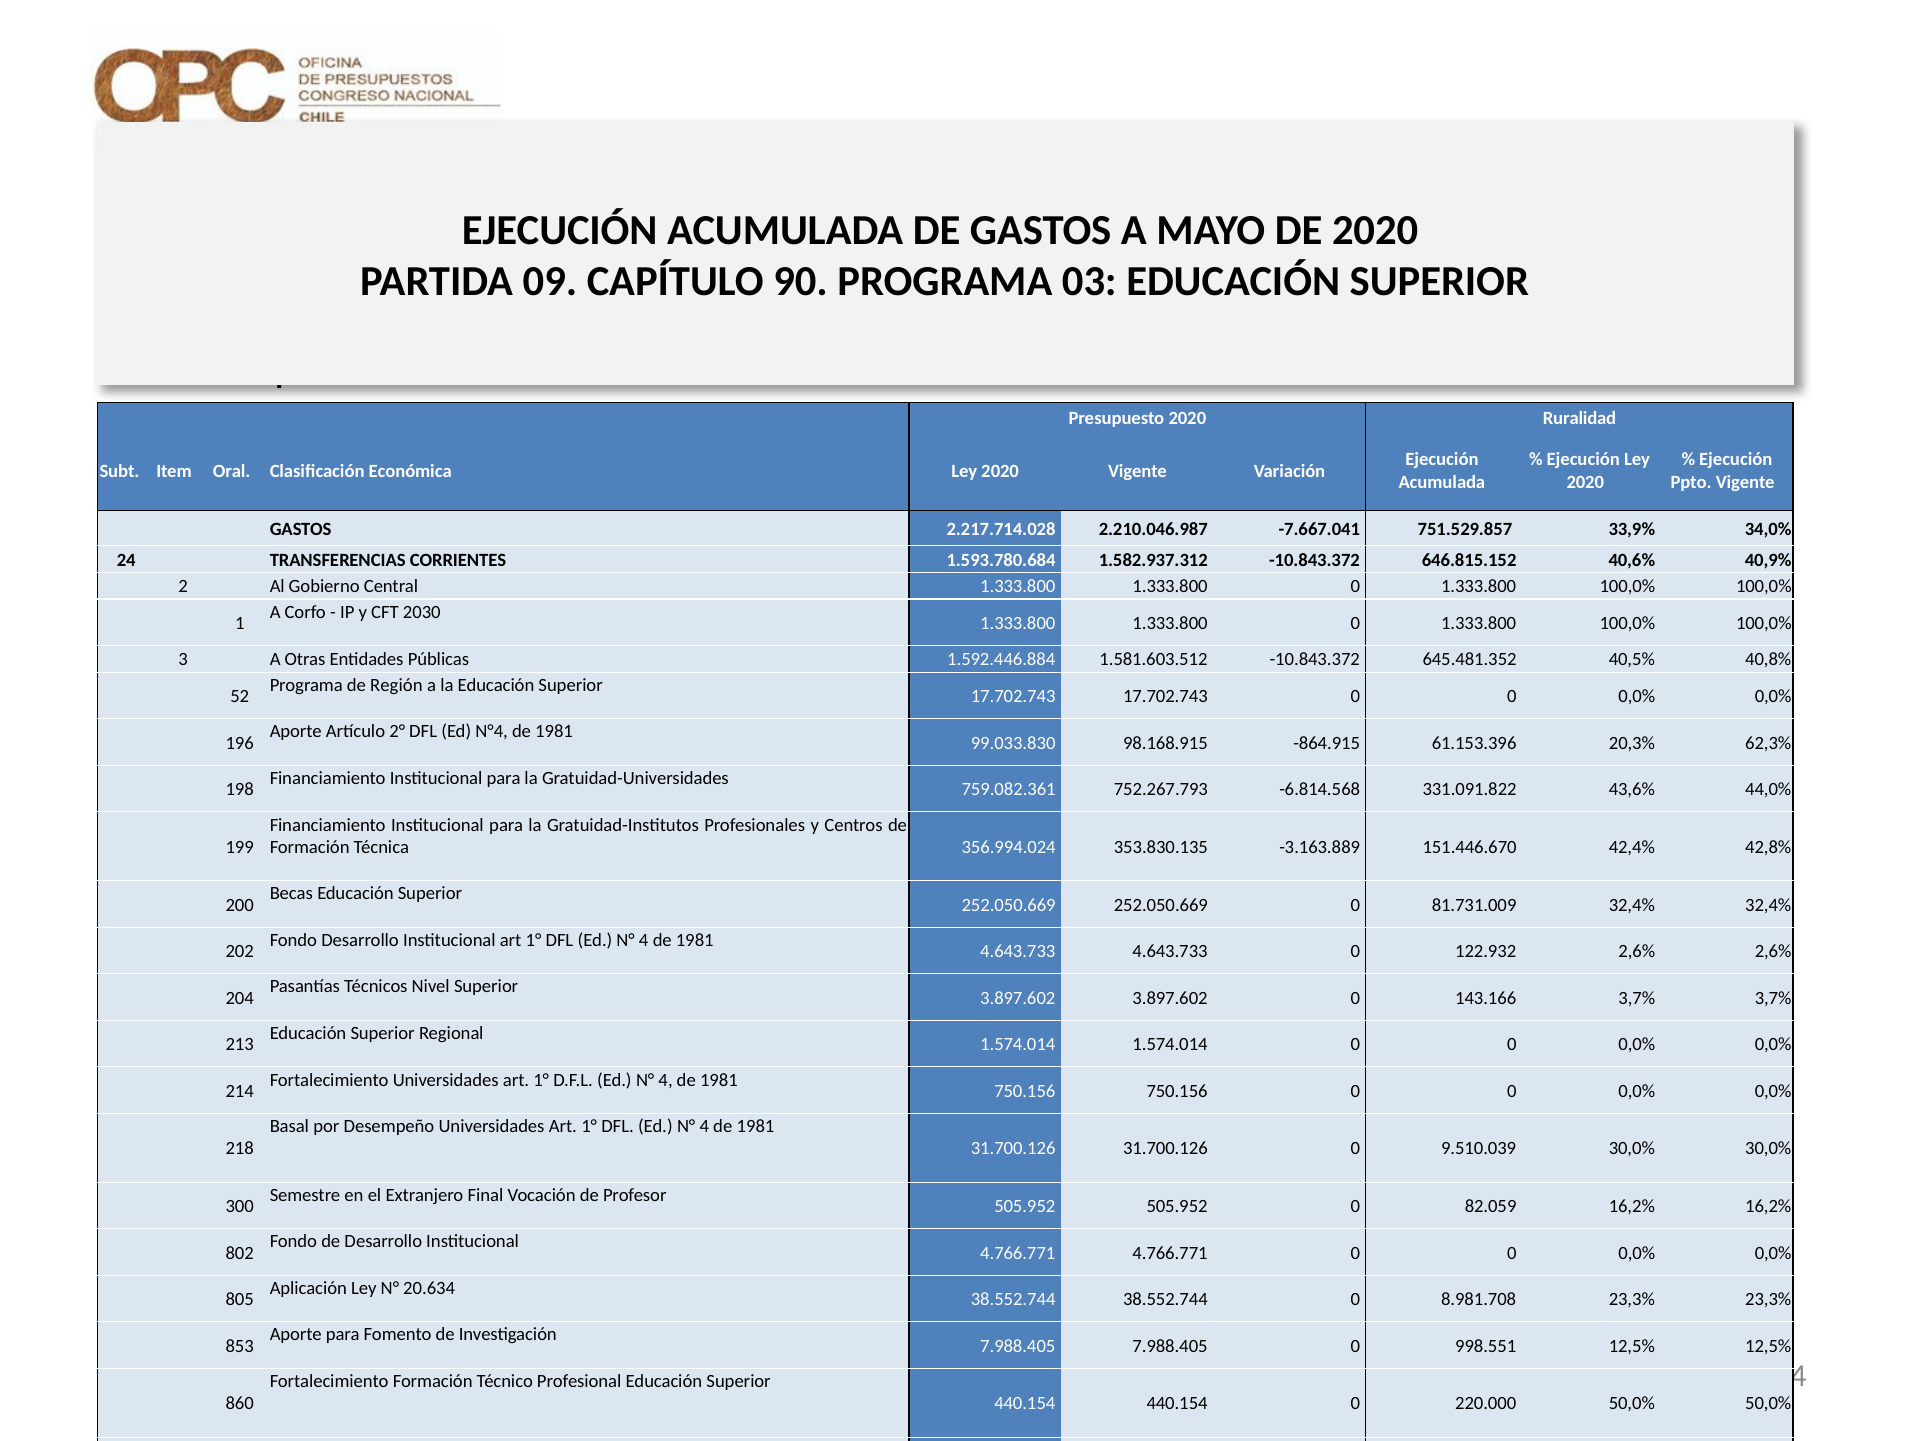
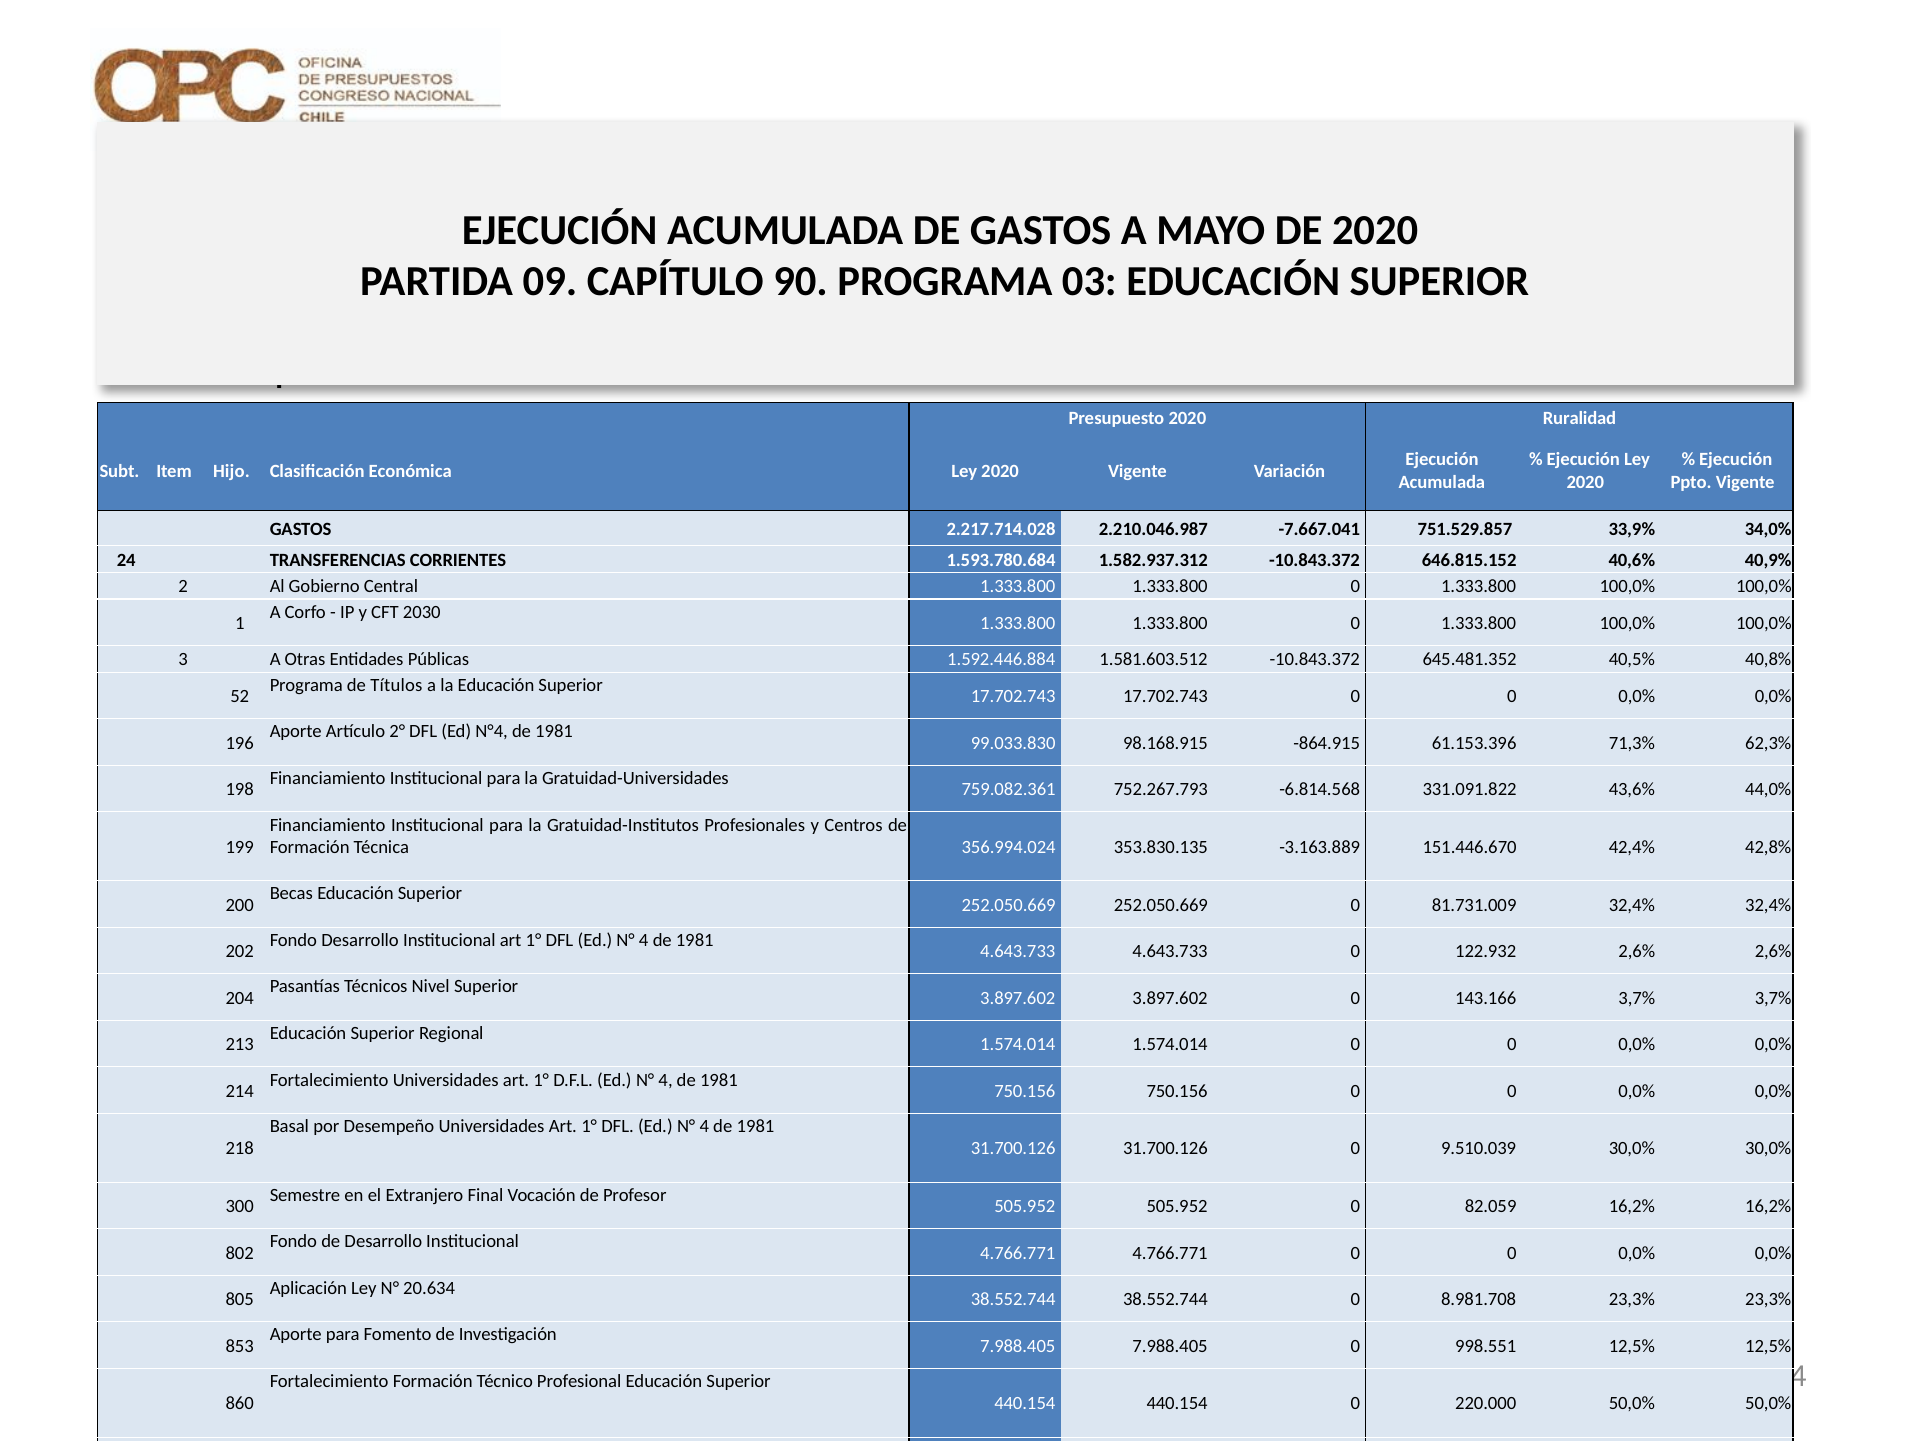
Oral: Oral -> Hijo (231, 471)
Región: Región -> Títulos (396, 686)
20,3%: 20,3% -> 71,3% (1632, 743)
